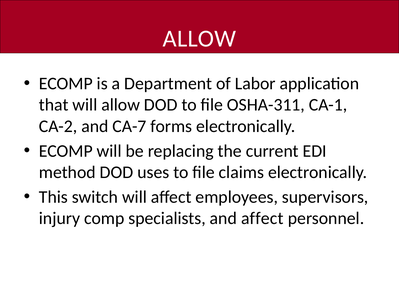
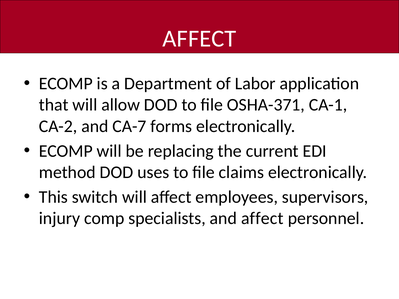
ALLOW: ALLOW -> AFFECT (199, 39)
OSHA-311: OSHA-311 -> OSHA-371 (266, 105)
